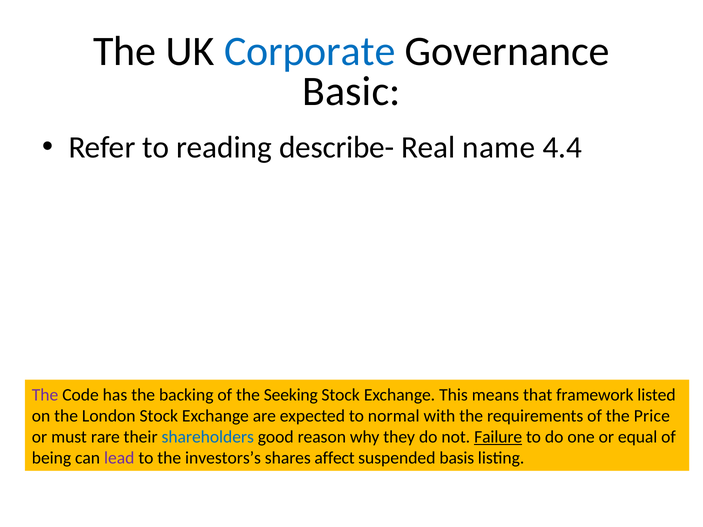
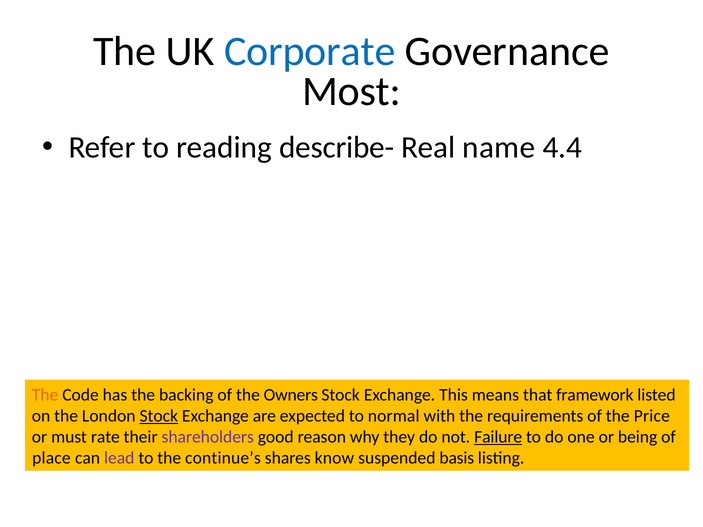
Basic: Basic -> Most (352, 91)
The colour: purple -> orange (45, 395)
Seeking: Seeking -> Owners (291, 395)
Stock underline: none -> present (159, 416)
rare: rare -> rate (105, 437)
shareholders colour: blue -> purple (208, 437)
equal: equal -> being (638, 437)
being: being -> place (51, 458)
investors’s: investors’s -> continue’s (223, 458)
affect: affect -> know (334, 458)
